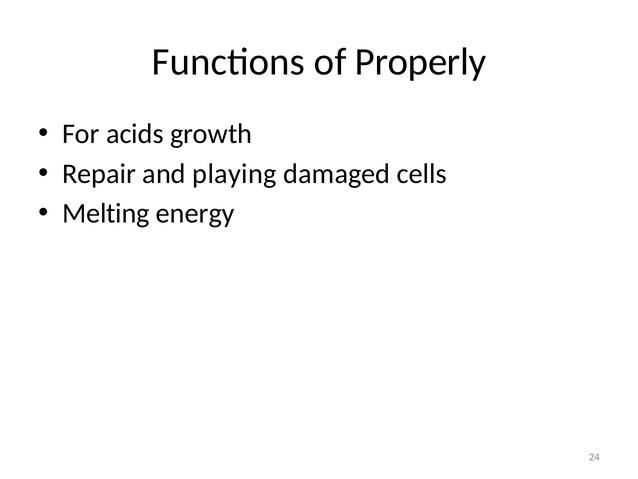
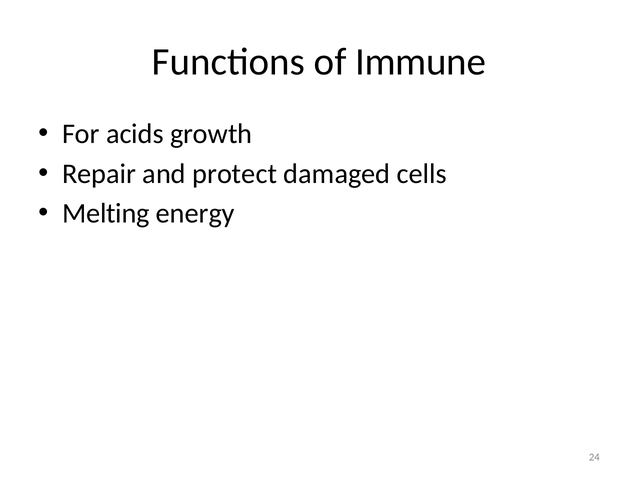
Properly: Properly -> Immune (421, 62)
playing: playing -> protect (235, 174)
